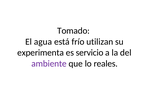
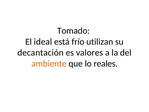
agua: agua -> ideal (43, 42)
experimenta: experimenta -> decantación (41, 53)
servicio: servicio -> valores (90, 53)
ambiente colour: purple -> orange (49, 63)
